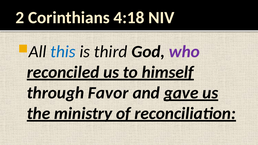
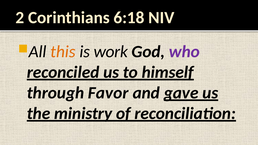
4:18: 4:18 -> 6:18 (129, 18)
this colour: blue -> orange (63, 52)
third: third -> work (111, 52)
